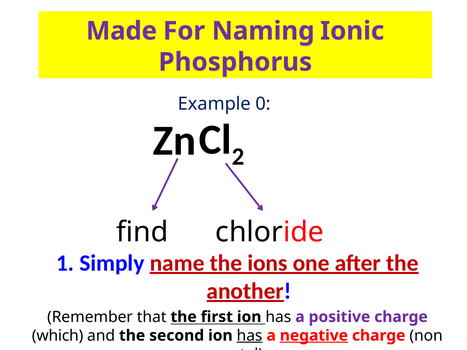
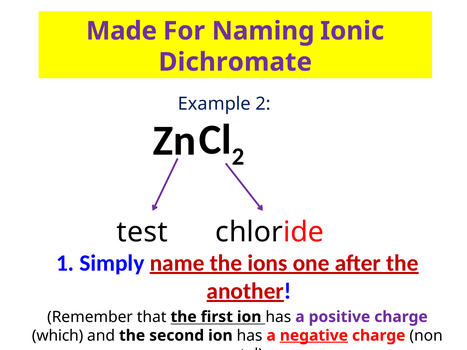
Phosphorus: Phosphorus -> Dichromate (235, 62)
Example 0: 0 -> 2 (263, 104)
find: find -> test (142, 232)
has underline: present -> none (250, 336)
